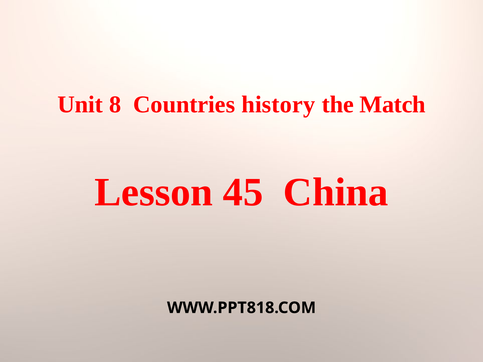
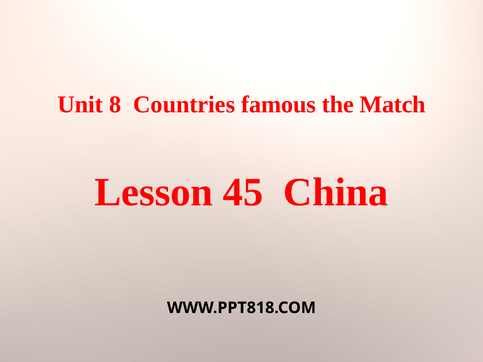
history: history -> famous (278, 104)
